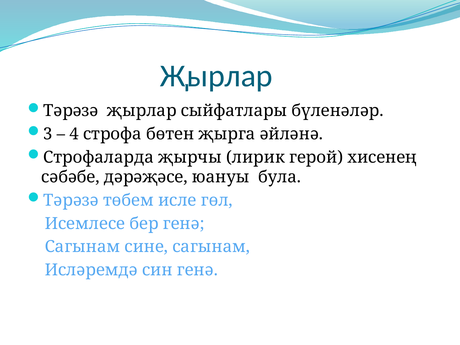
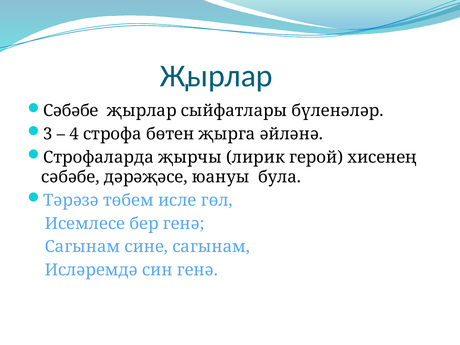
Тәрәзә: Тәрәзә -> Сәбәбе (71, 111)
